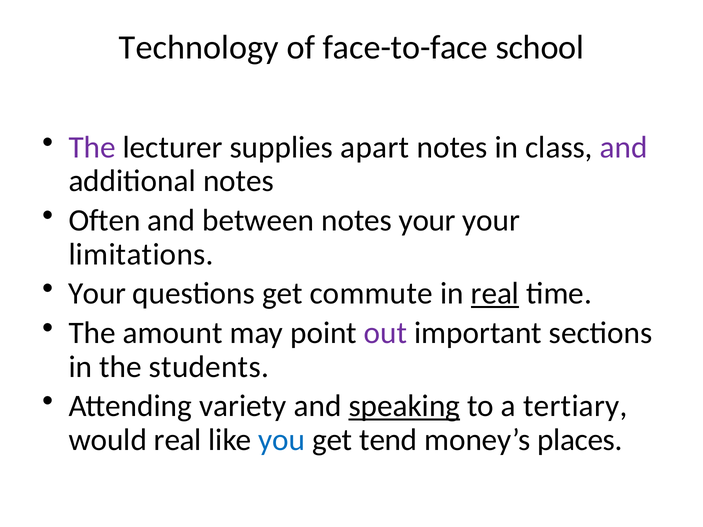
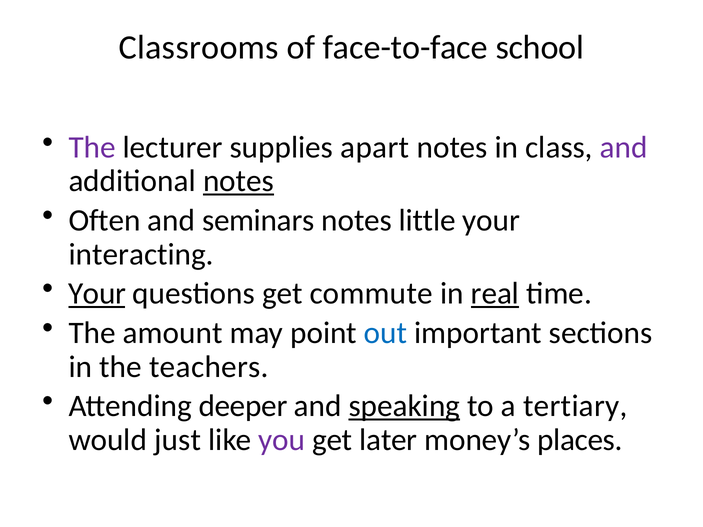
Technology: Technology -> Classrooms (199, 48)
notes underline: none -> present (238, 181)
between: between -> seminars (258, 221)
notes your: your -> little (427, 221)
limitations: limitations -> interacting (141, 254)
Your underline: none -> present (97, 294)
out colour: purple -> blue (386, 333)
students: students -> teachers (209, 367)
variety: variety -> deeper (243, 406)
would real: real -> just (178, 440)
you colour: blue -> purple (282, 440)
tend: tend -> later (388, 440)
